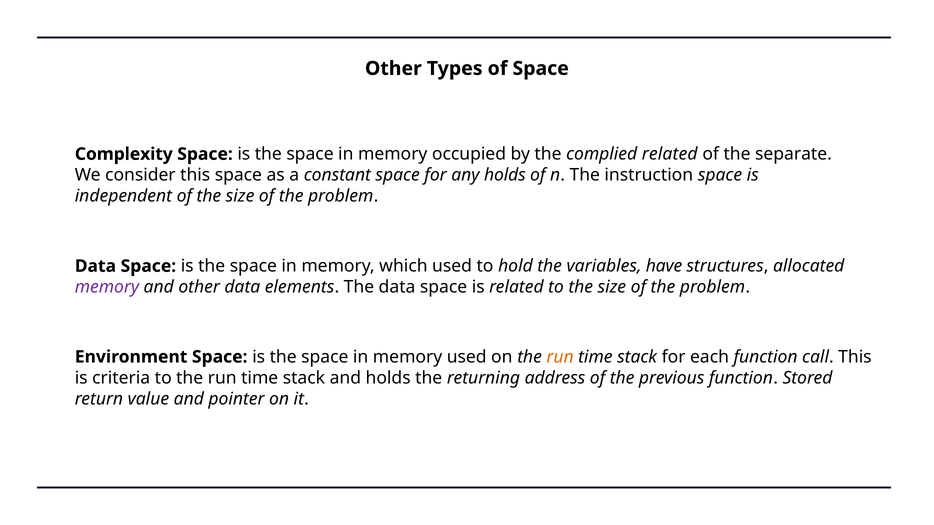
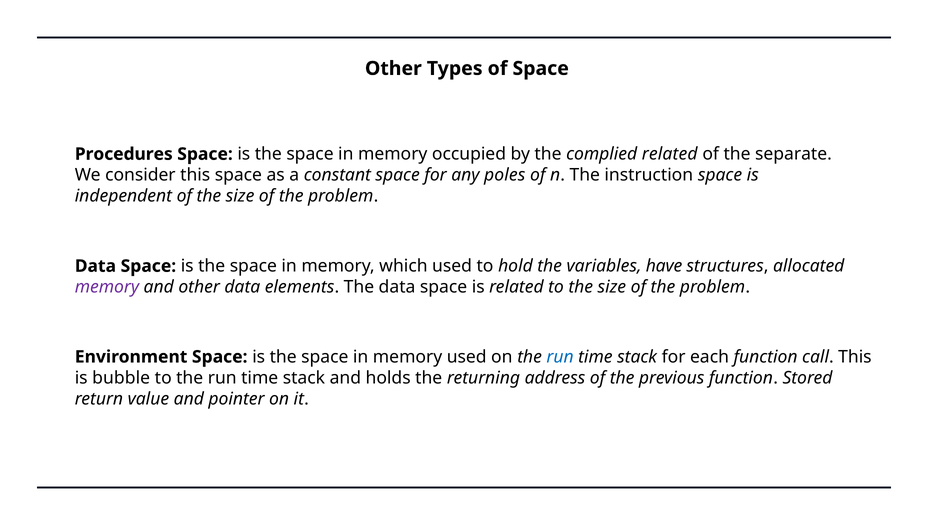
Complexity: Complexity -> Procedures (124, 154)
any holds: holds -> poles (505, 175)
run colour: orange -> blue (560, 357)
criteria: criteria -> bubble (121, 378)
